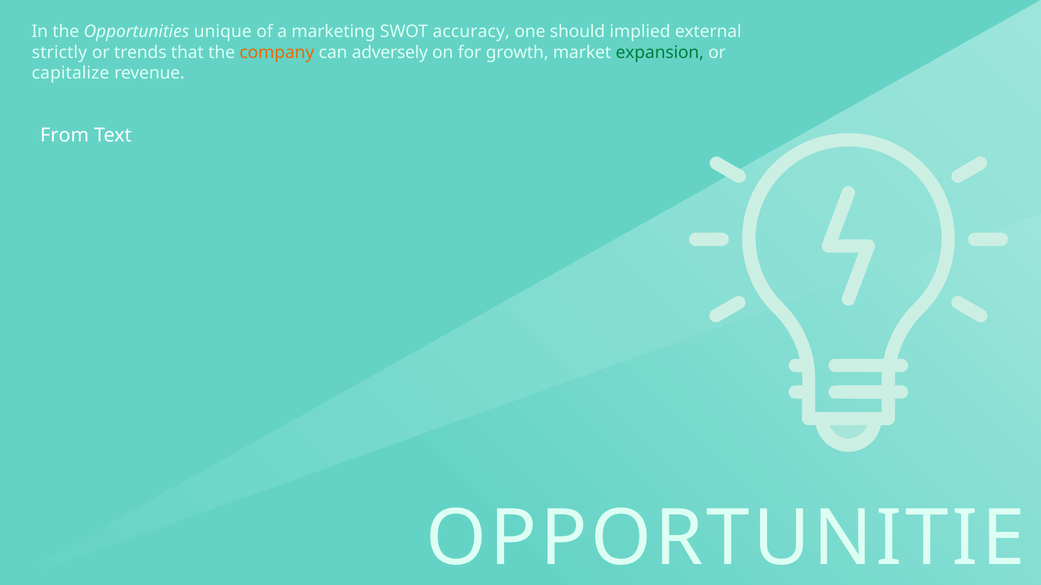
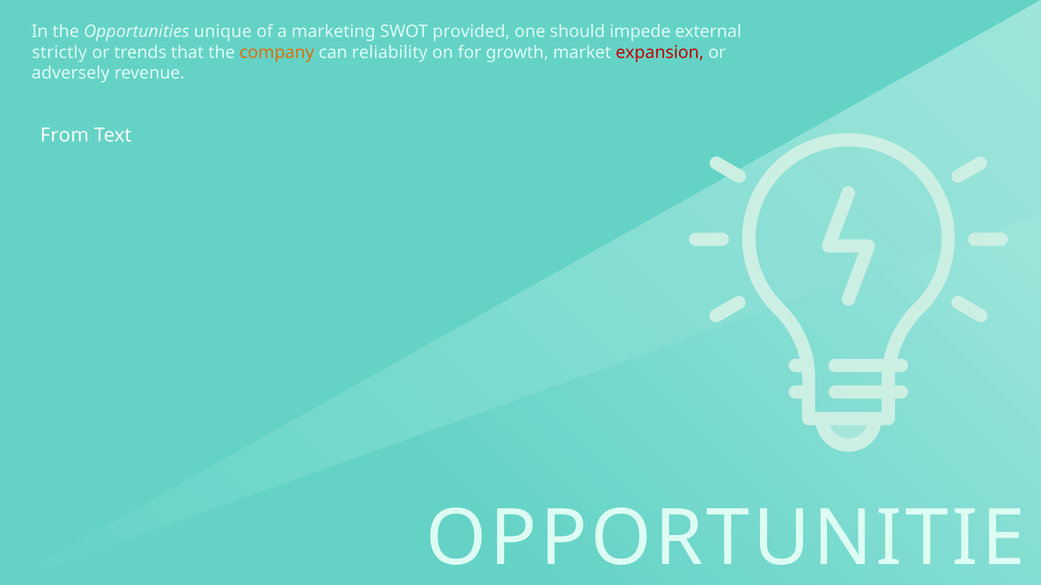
accuracy: accuracy -> provided (471, 32)
implied: implied -> impede (640, 32)
adversely: adversely -> reliability (390, 52)
expansion colour: green -> red (660, 52)
capitalize: capitalize -> adversely (71, 73)
